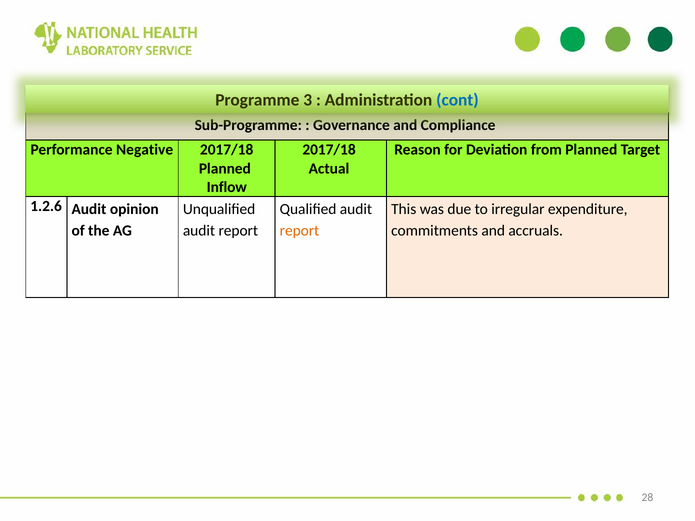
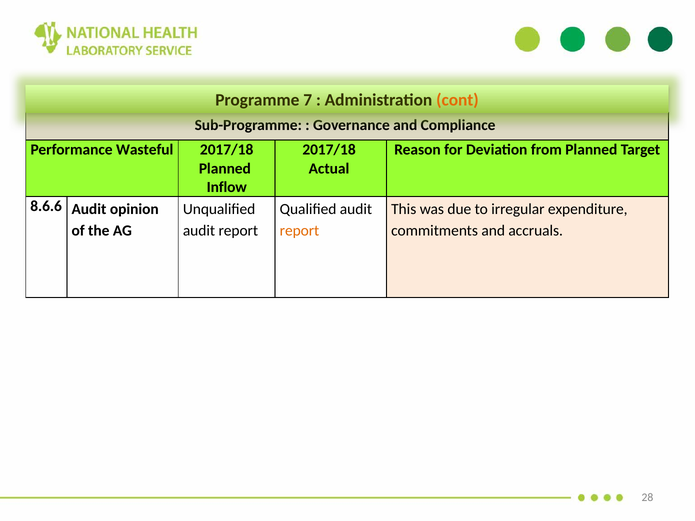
3: 3 -> 7 (308, 100)
cont colour: blue -> orange (457, 100)
Negative: Negative -> Wasteful (145, 150)
1.2.6: 1.2.6 -> 8.6.6 (46, 206)
